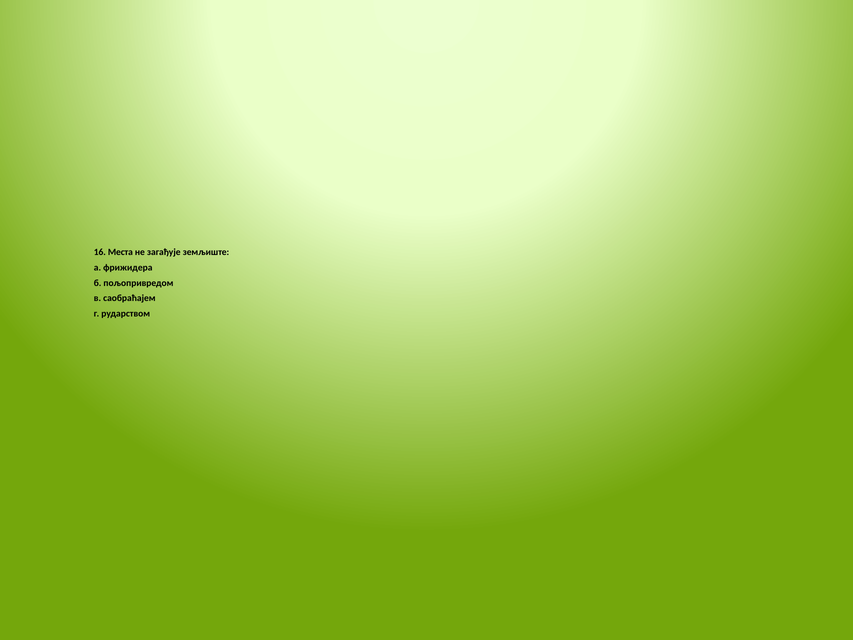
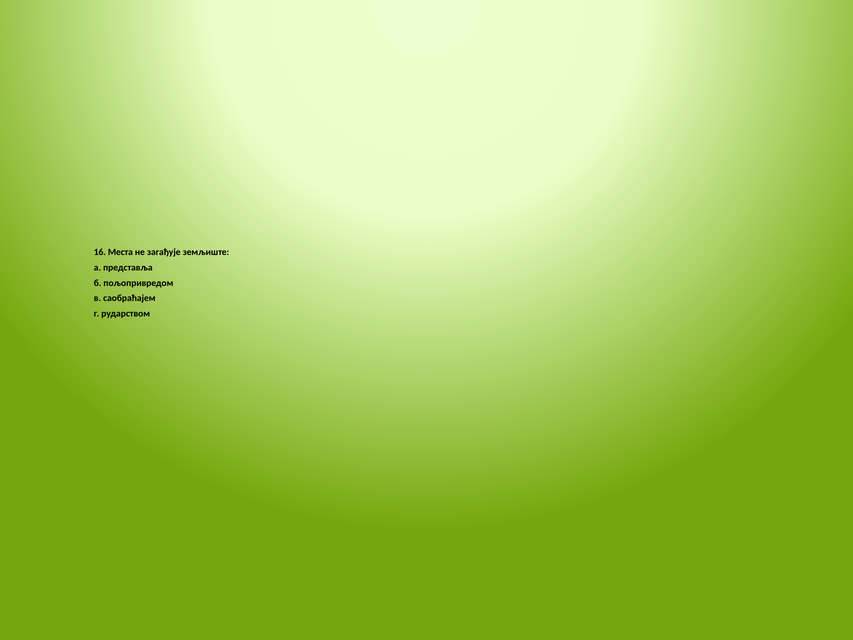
фрижидера: фрижидера -> представља (128, 267)
